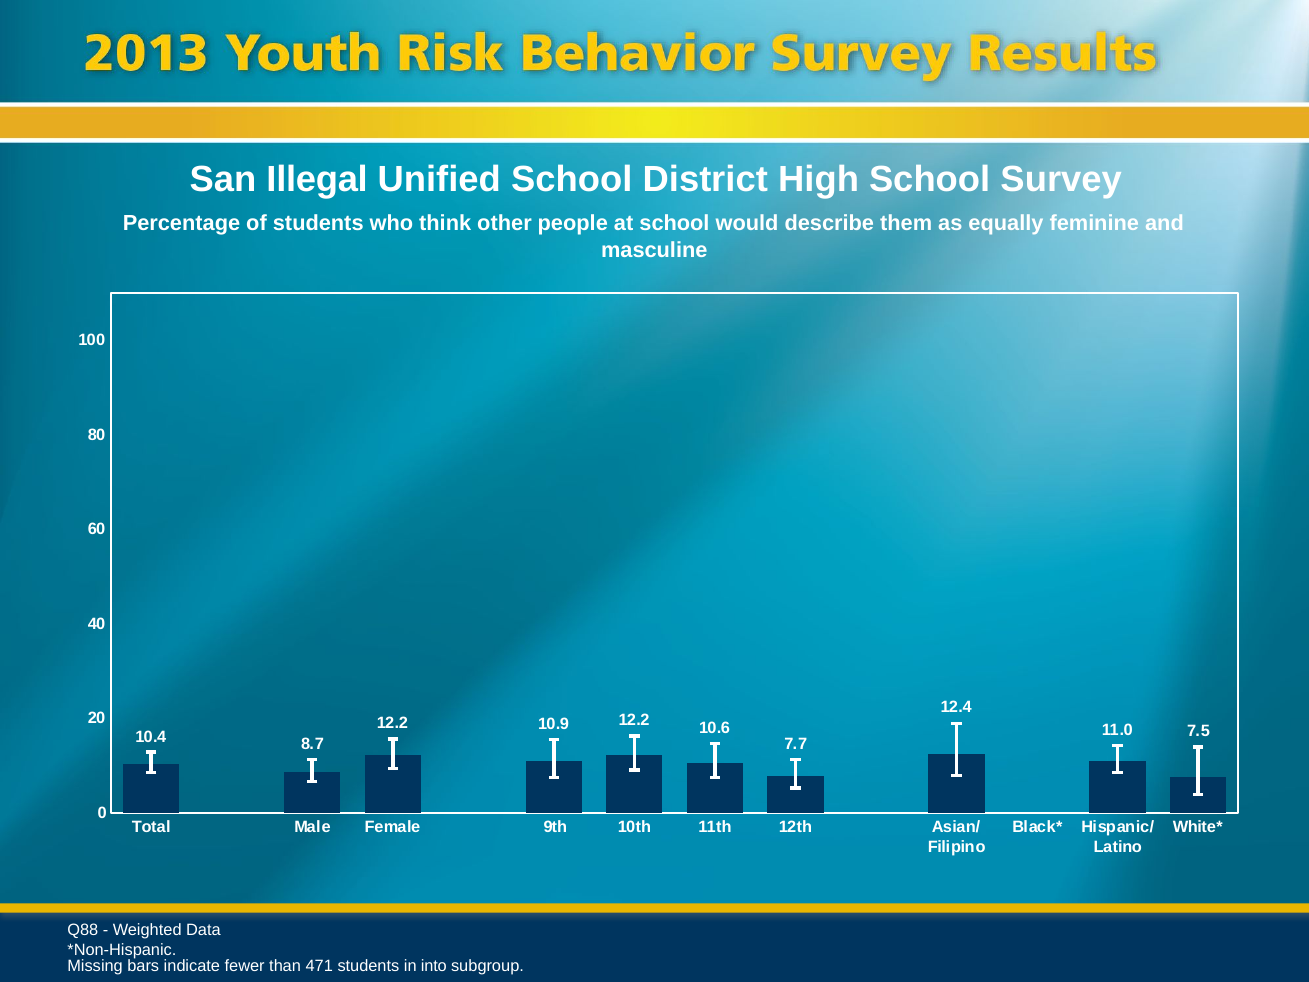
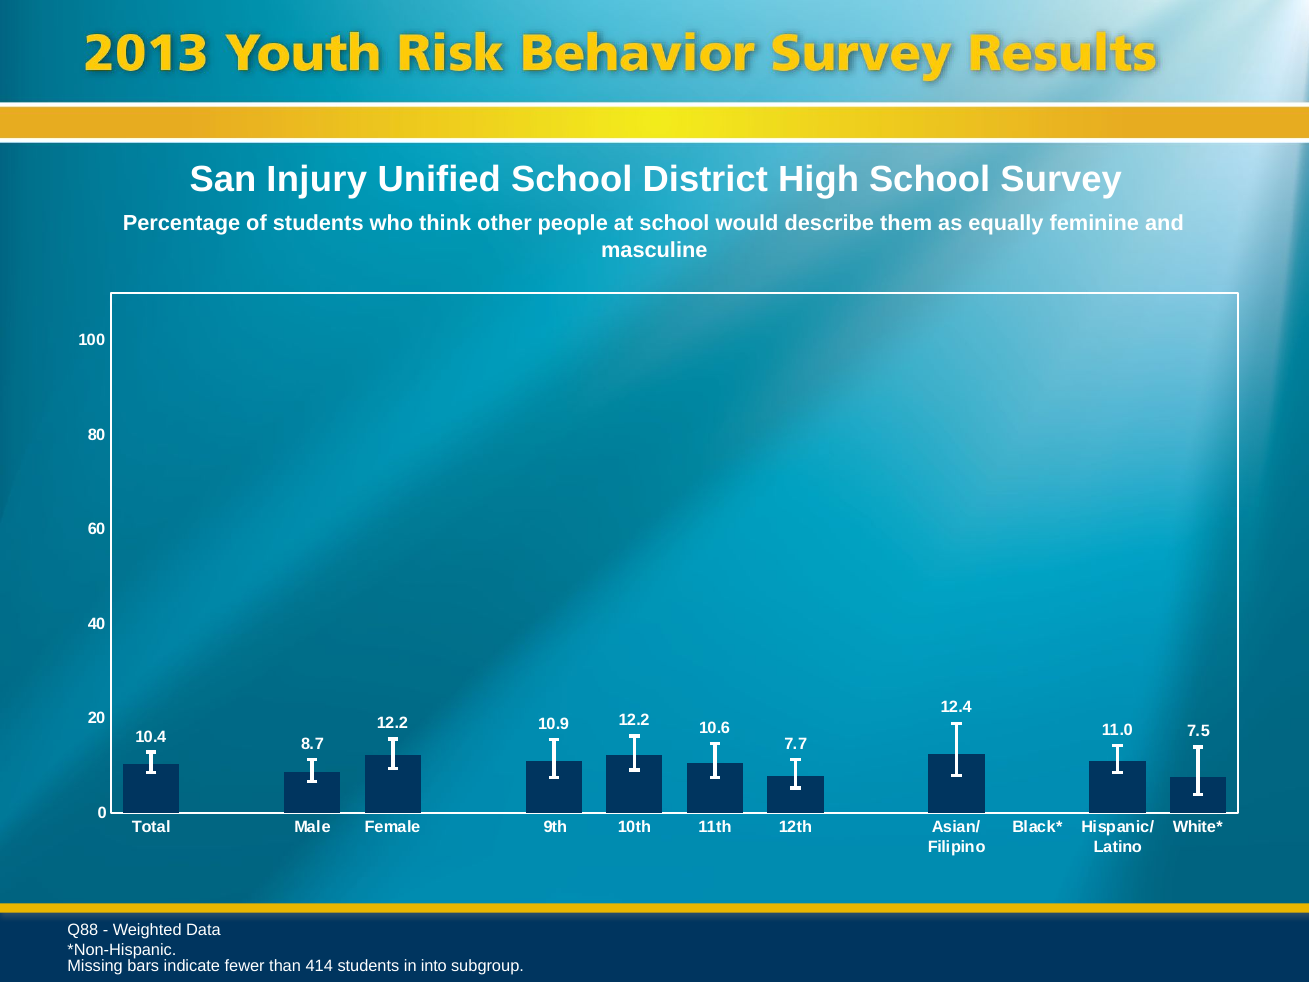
Illegal: Illegal -> Injury (317, 179)
471: 471 -> 414 (319, 966)
